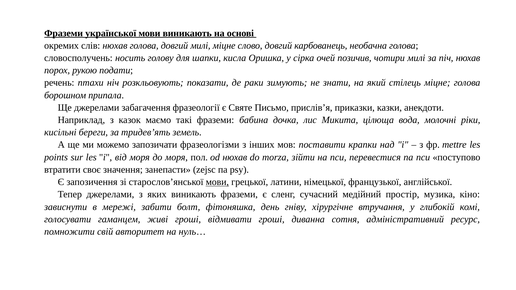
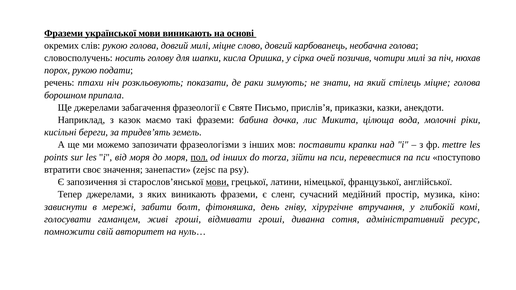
слів нюхав: нюхав -> рукою (115, 46)
пол underline: none -> present (199, 157)
od нюхав: нюхав -> інших (235, 157)
